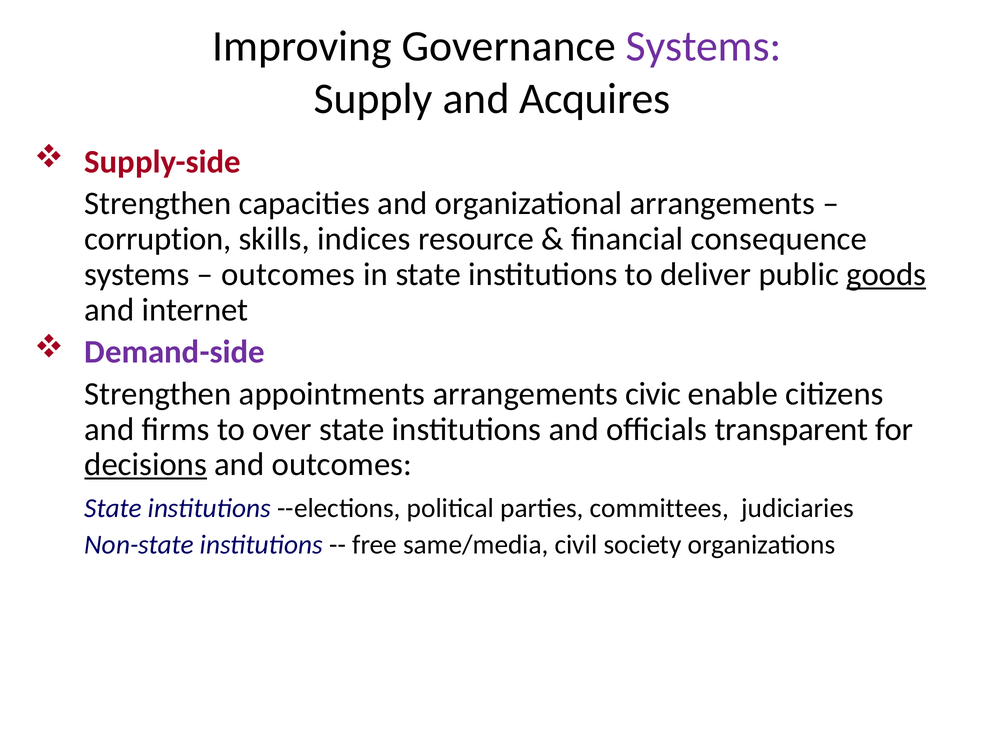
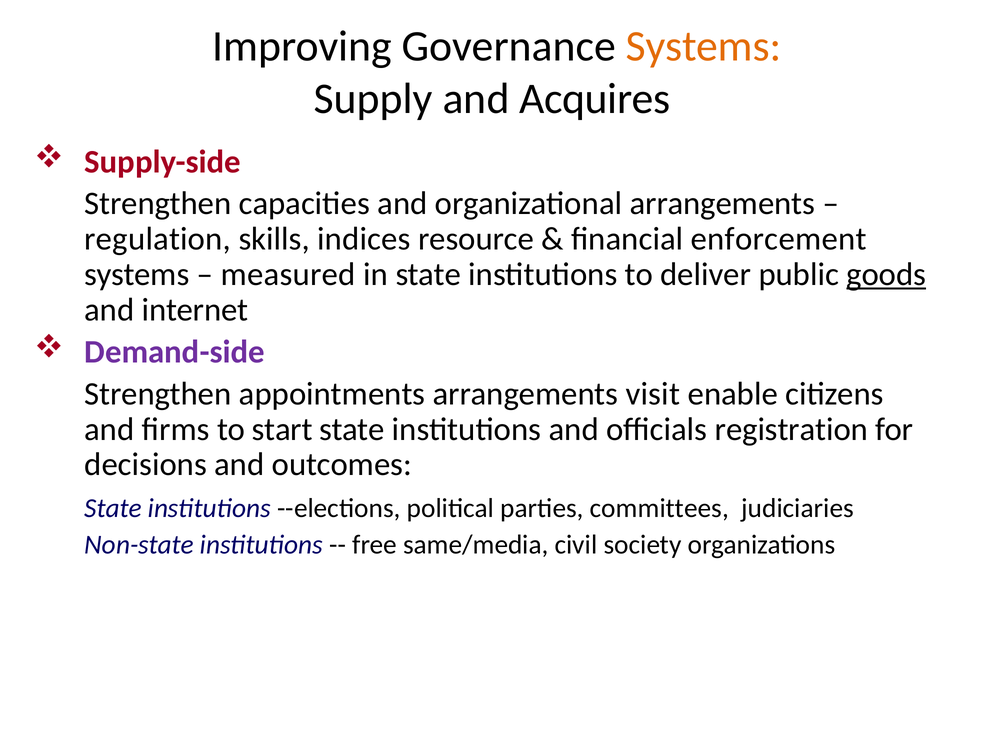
Systems colour: purple -> orange (703, 46)
corruption: corruption -> regulation (158, 239)
consequence: consequence -> enforcement (779, 239)
outcomes: outcomes -> measured (288, 274)
civic: civic -> visit (653, 394)
over: over -> start (282, 429)
transparent: transparent -> registration (791, 429)
decisions underline: present -> none (146, 465)
